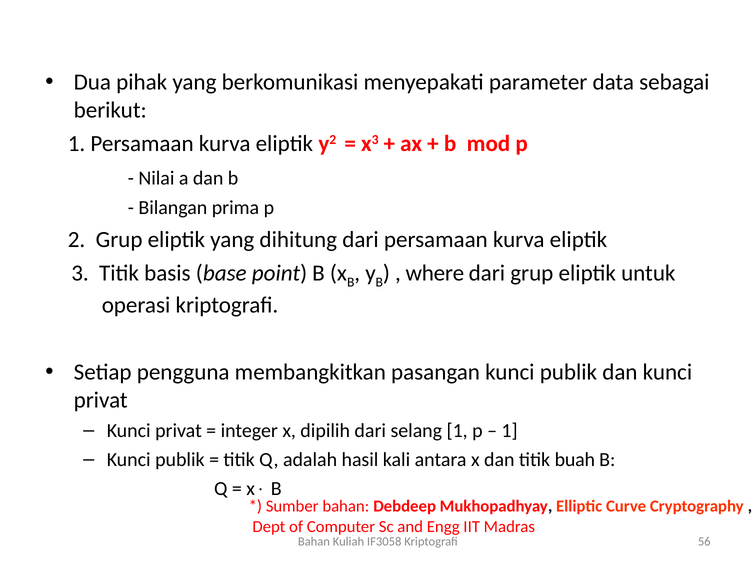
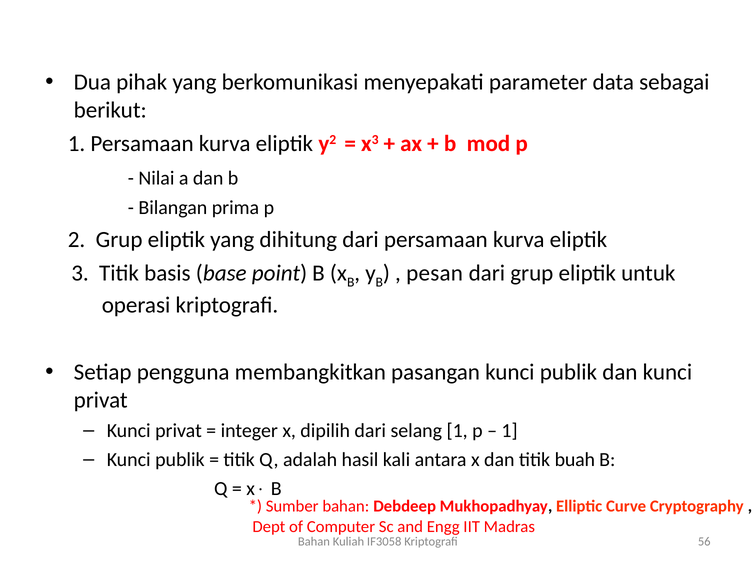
where: where -> pesan (435, 273)
